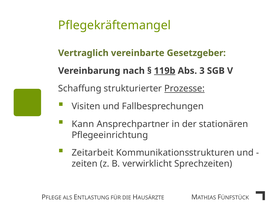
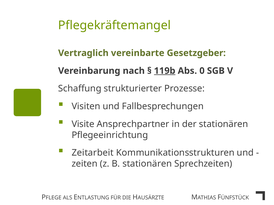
3: 3 -> 0 (202, 71)
Prozesse underline: present -> none (184, 89)
Kann: Kann -> Visite (83, 124)
B verwirklicht: verwirklicht -> stationären (147, 164)
